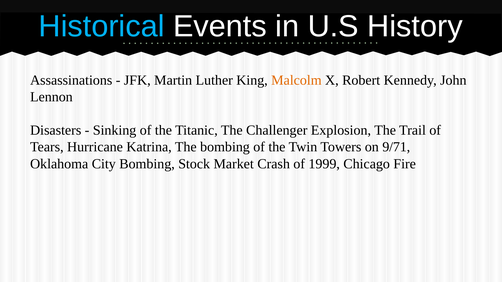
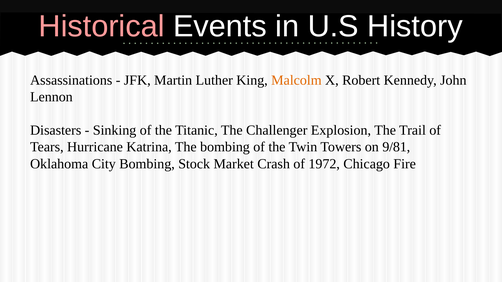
Historical colour: light blue -> pink (102, 26)
9/71: 9/71 -> 9/81 (396, 147)
1999: 1999 -> 1972 (324, 164)
